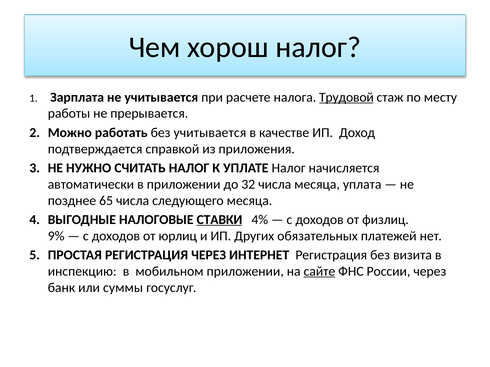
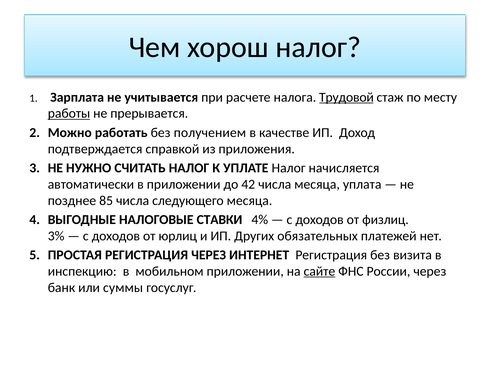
работы underline: none -> present (69, 114)
без учитывается: учитывается -> получением (210, 133)
32: 32 -> 42 (248, 184)
65: 65 -> 85 (106, 201)
СТАВКИ underline: present -> none (219, 220)
9%: 9% -> 3% (56, 236)
